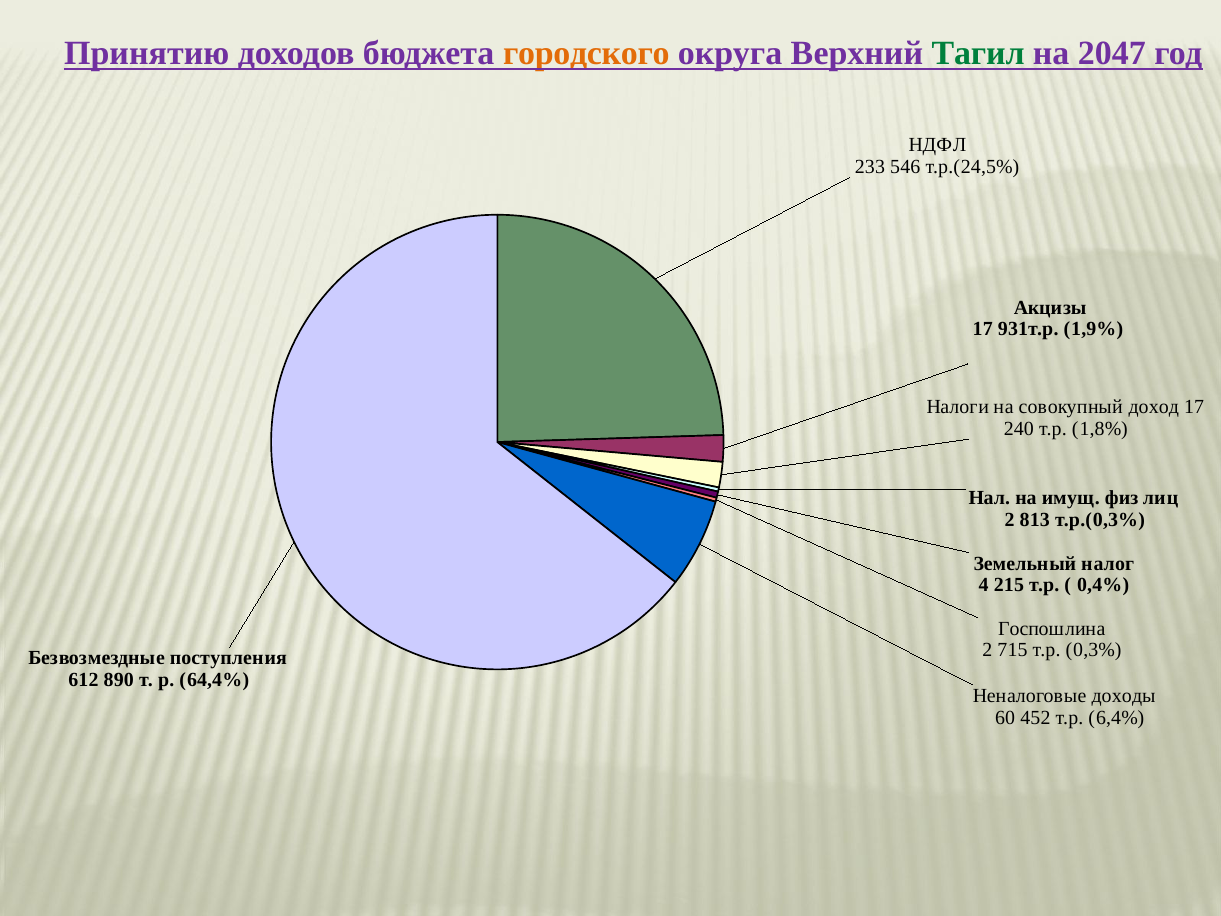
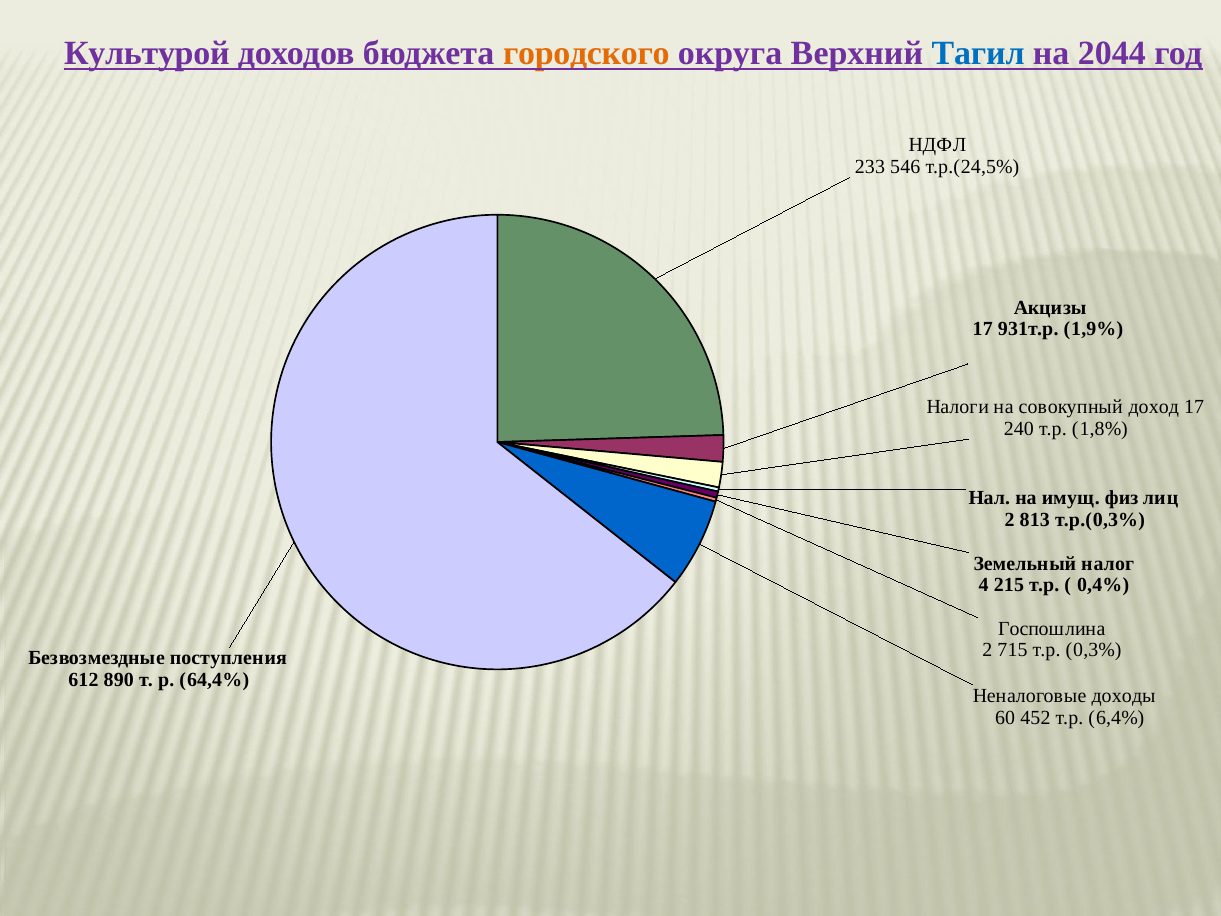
Принятию: Принятию -> Культурой (147, 54)
Тагил colour: green -> blue (978, 54)
2047: 2047 -> 2044 (1112, 54)
